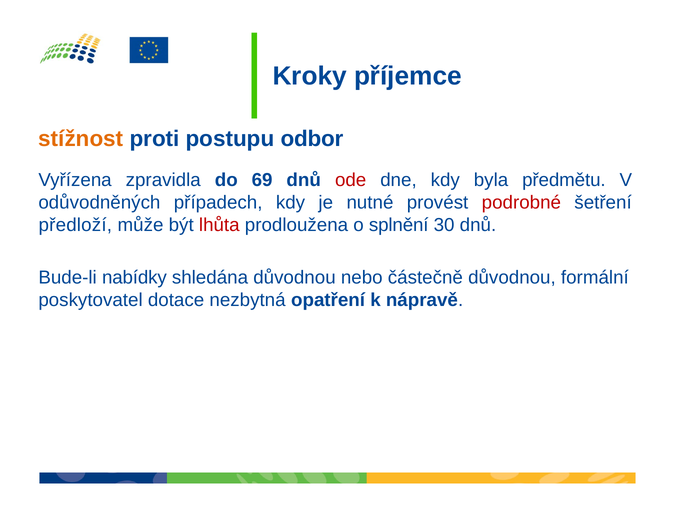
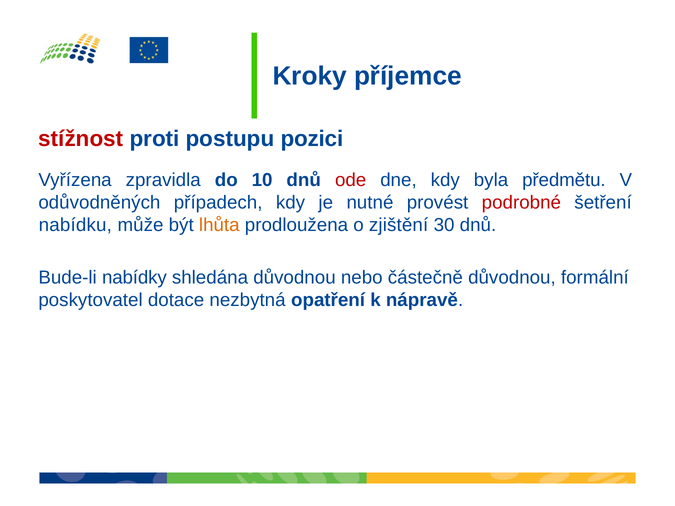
stížnost colour: orange -> red (81, 139)
odbor: odbor -> pozici (312, 139)
69: 69 -> 10 (262, 180)
předloží: předloží -> nabídku (75, 225)
lhůta colour: red -> orange (219, 225)
splnění: splnění -> zjištění (399, 225)
